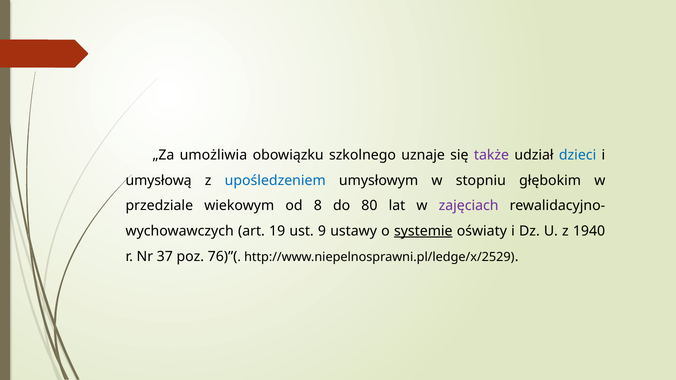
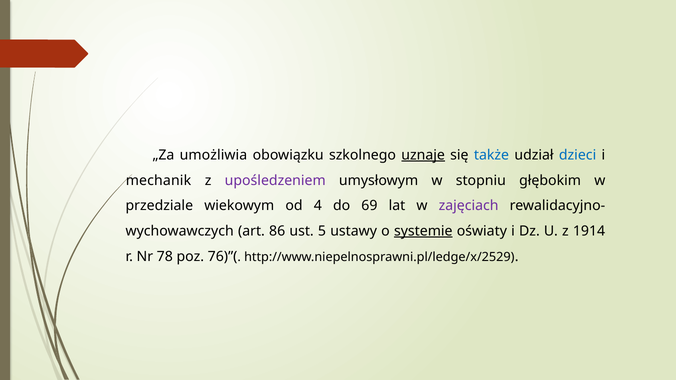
uznaje underline: none -> present (423, 155)
także colour: purple -> blue (491, 155)
umysłową: umysłową -> mechanik (158, 181)
upośledzeniem colour: blue -> purple (275, 181)
8: 8 -> 4 (318, 206)
80: 80 -> 69 (369, 206)
19: 19 -> 86 (277, 231)
9: 9 -> 5 (322, 231)
1940: 1940 -> 1914 (589, 231)
37: 37 -> 78 (165, 257)
